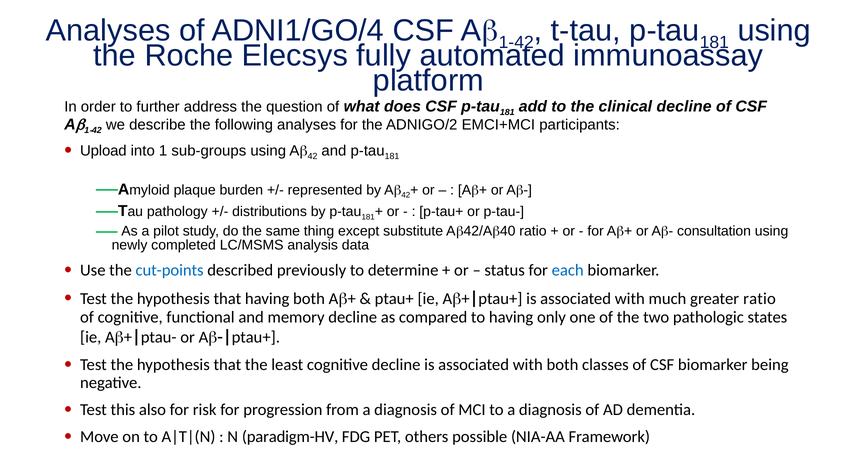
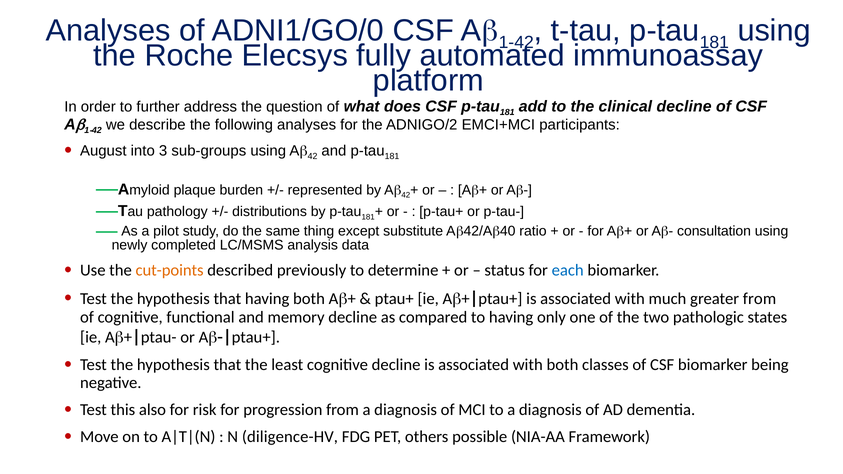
ADNI1/GO/4: ADNI1/GO/4 -> ADNI1/GO/0 (298, 30)
Upload: Upload -> August (103, 151)
1: 1 -> 3 (163, 151)
cut-points colour: blue -> orange (170, 270)
greater ratio: ratio -> from (760, 299)
paradigm-HV: paradigm-HV -> diligence-HV (290, 437)
